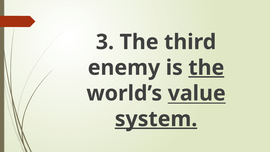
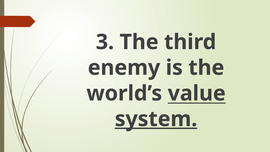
the underline: present -> none (206, 68)
